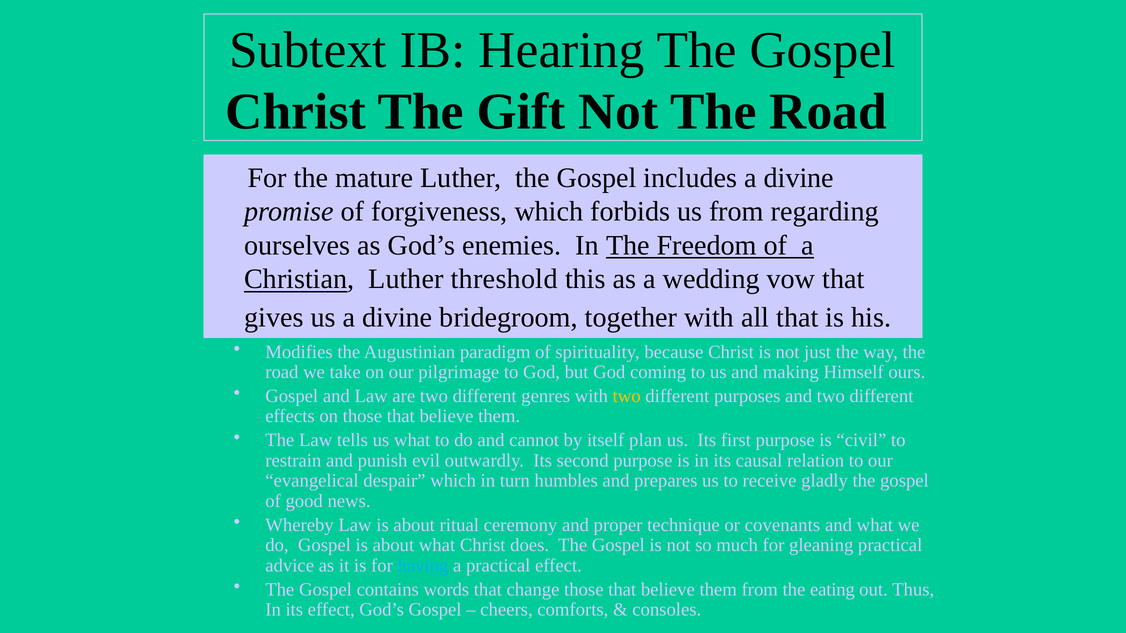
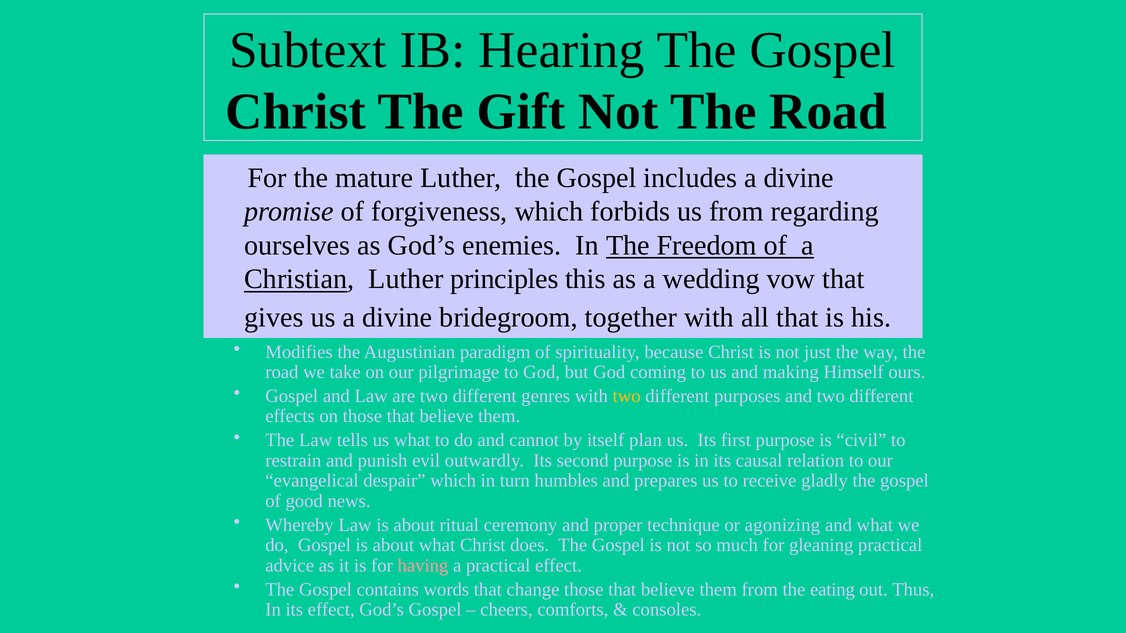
threshold: threshold -> principles (504, 279)
covenants: covenants -> agonizing (782, 525)
having colour: light blue -> pink (423, 566)
